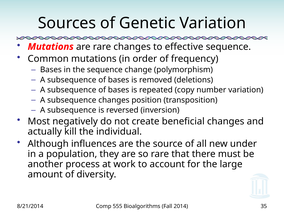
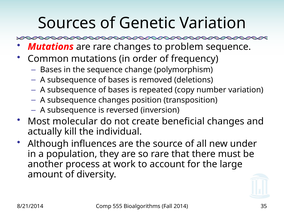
effective: effective -> problem (184, 47)
negatively: negatively -> molecular (75, 121)
